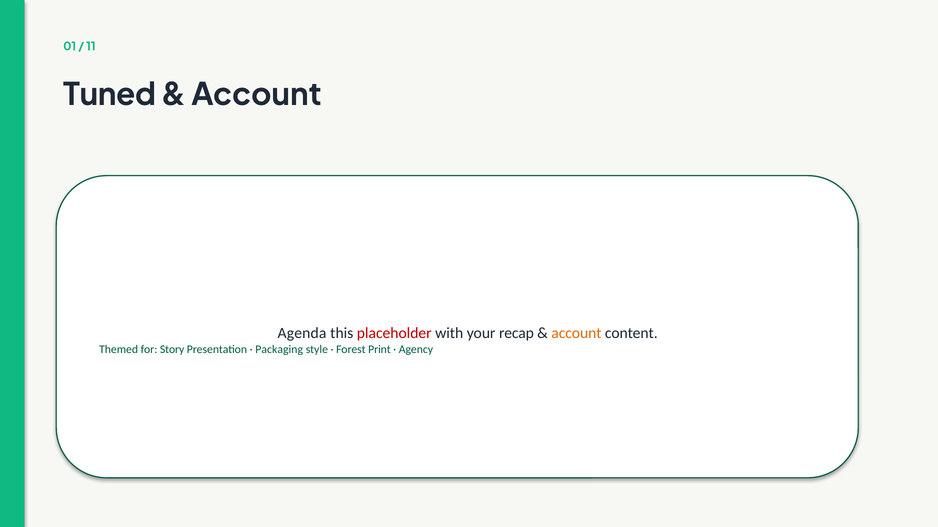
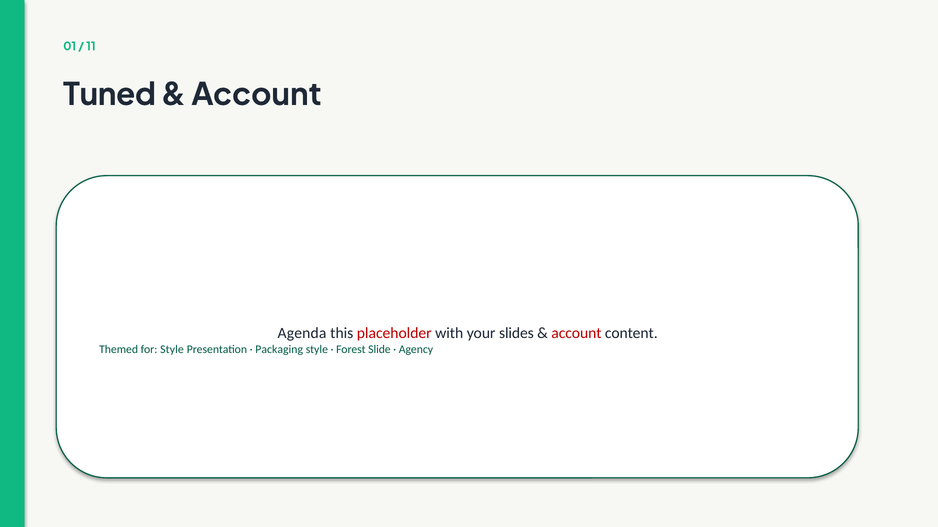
recap: recap -> slides (516, 333)
account colour: orange -> red (576, 333)
for Story: Story -> Style (172, 350)
Print: Print -> Slide (379, 350)
